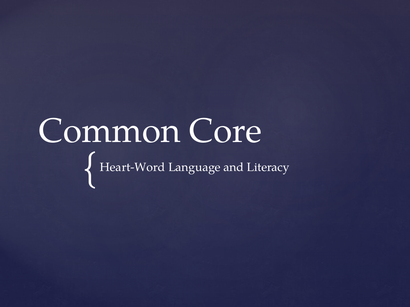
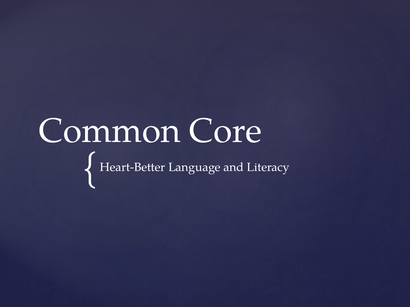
Heart-Word: Heart-Word -> Heart-Better (133, 168)
